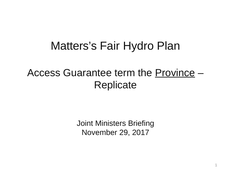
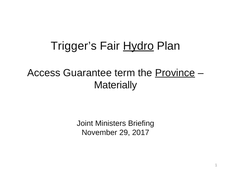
Matters’s: Matters’s -> Trigger’s (74, 46)
Hydro underline: none -> present (138, 46)
Replicate: Replicate -> Materially (116, 85)
